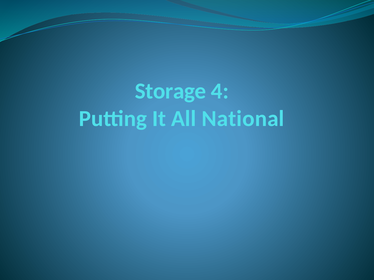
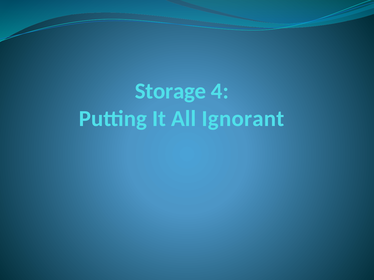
National: National -> Ignorant (243, 119)
